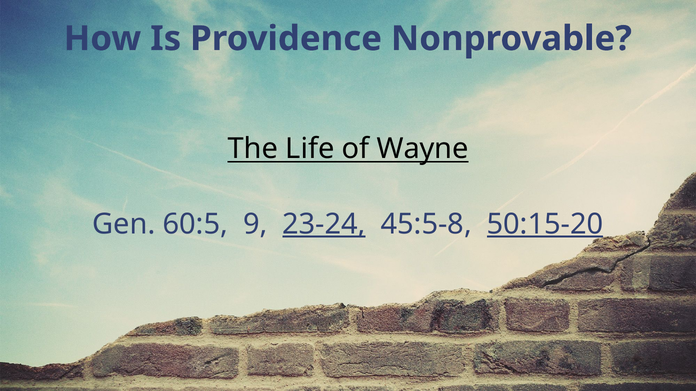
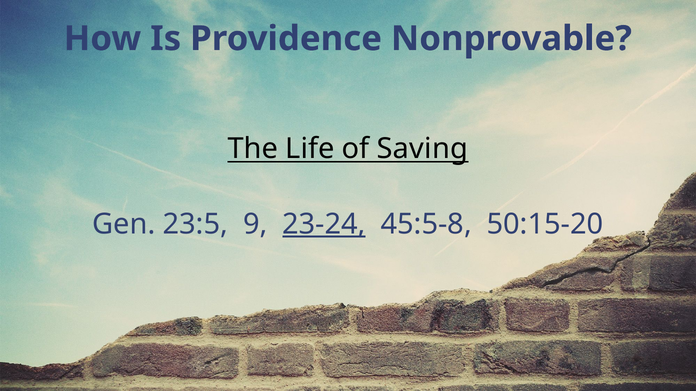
Wayne: Wayne -> Saving (422, 149)
60:5: 60:5 -> 23:5 (195, 224)
50:15-20 underline: present -> none (545, 224)
